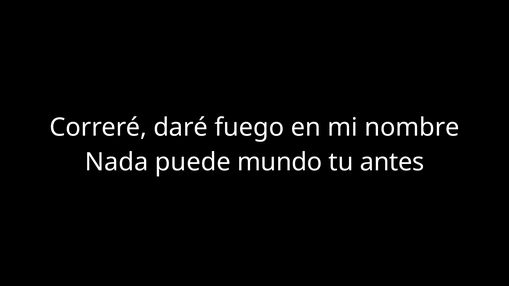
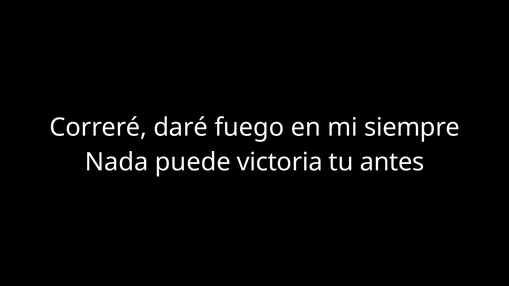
nombre: nombre -> siempre (412, 128)
mundo: mundo -> victoria (280, 162)
